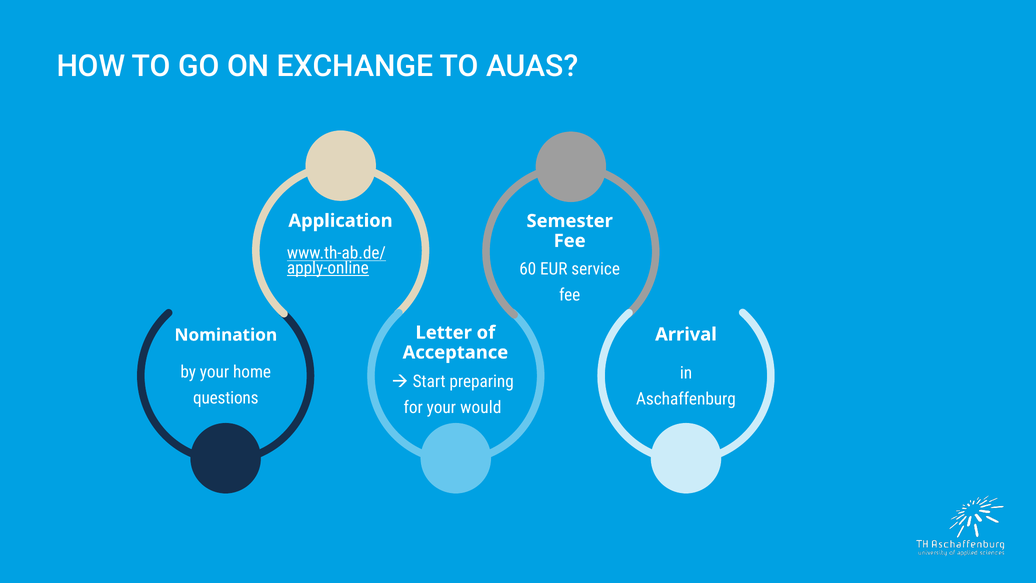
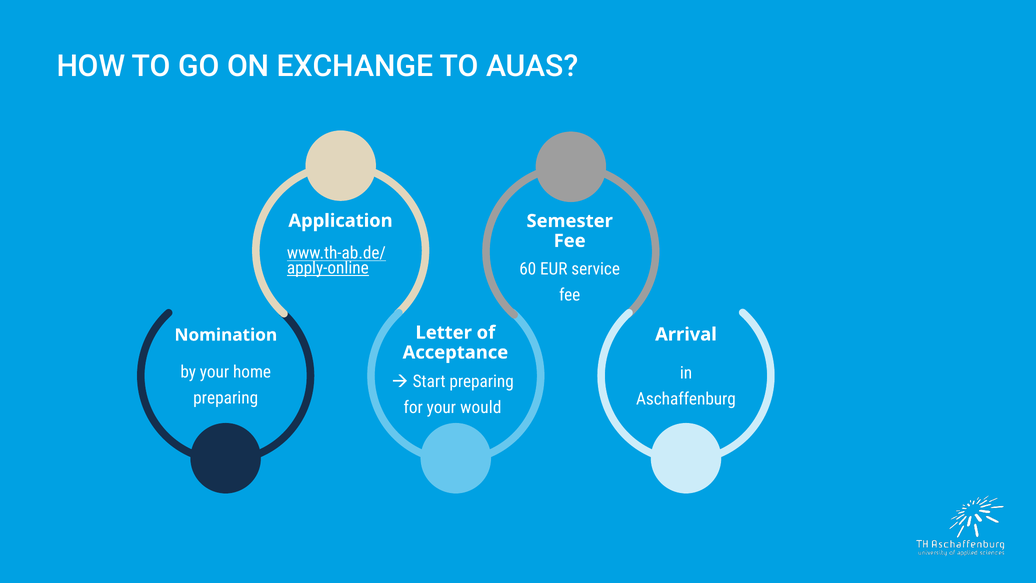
questions: questions -> preparing (226, 398)
